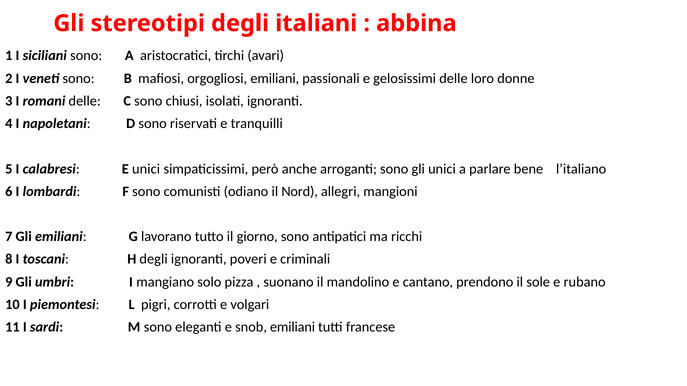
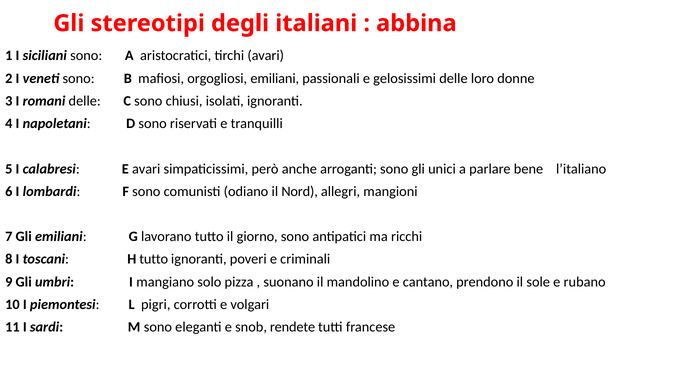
E unici: unici -> avari (146, 169)
H degli: degli -> tutto (154, 260)
snob emiliani: emiliani -> rendete (293, 327)
